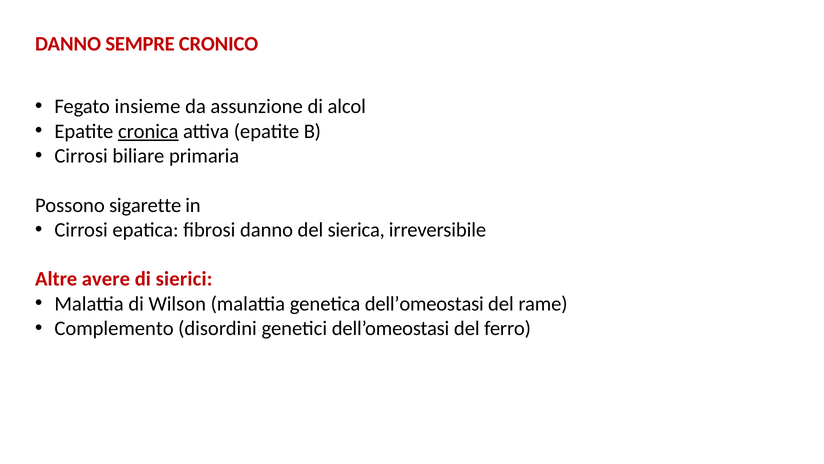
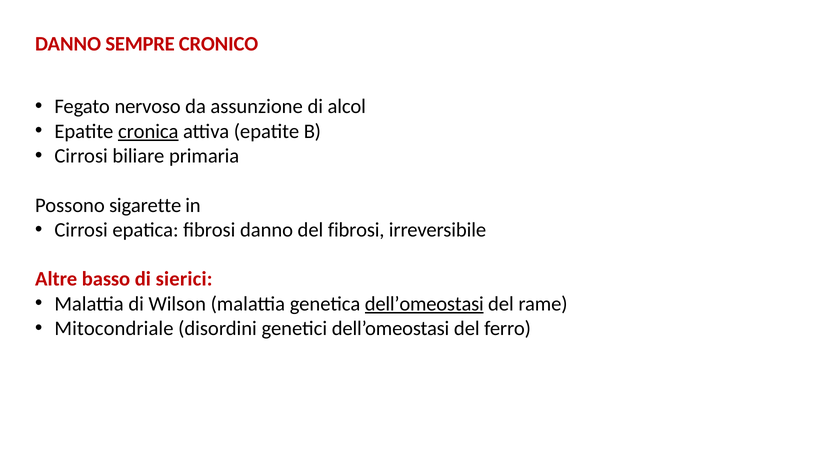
insieme: insieme -> nervoso (148, 106)
del sierica: sierica -> fibrosi (356, 230)
avere: avere -> basso (106, 279)
dell’omeostasi underline: none -> present (424, 303)
Complemento: Complemento -> Mitocondriale (114, 328)
